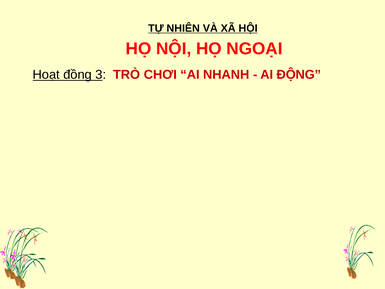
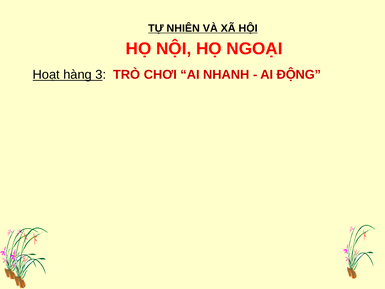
đồng: đồng -> hàng (78, 75)
